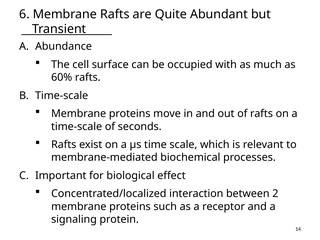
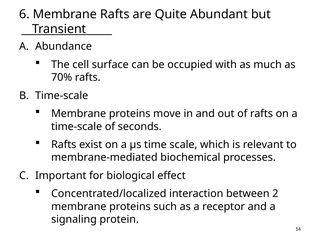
60%: 60% -> 70% (62, 77)
